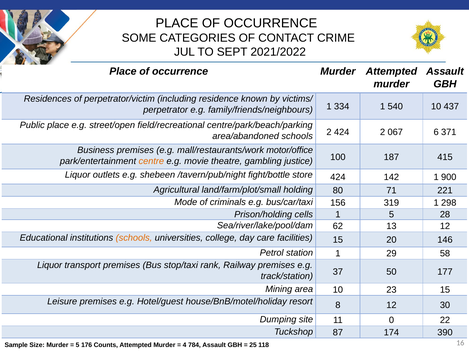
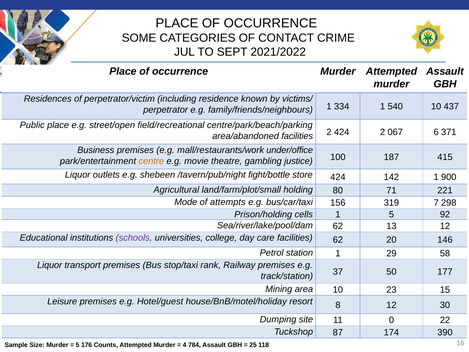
area/abandoned schools: schools -> facilities (297, 136)
motor/office: motor/office -> under/office (290, 150)
criminals: criminals -> attempts (228, 202)
319 1: 1 -> 7 (436, 203)
28: 28 -> 92 (445, 214)
schools colour: orange -> purple (134, 238)
facilities 15: 15 -> 62 (338, 240)
